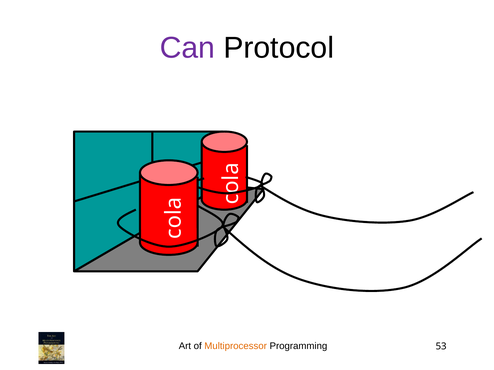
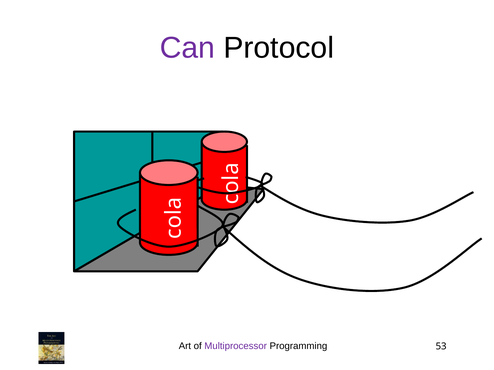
Multiprocessor colour: orange -> purple (236, 346)
